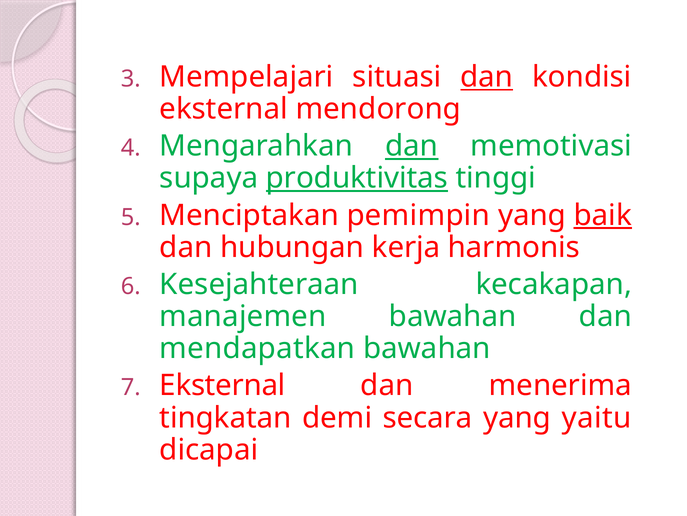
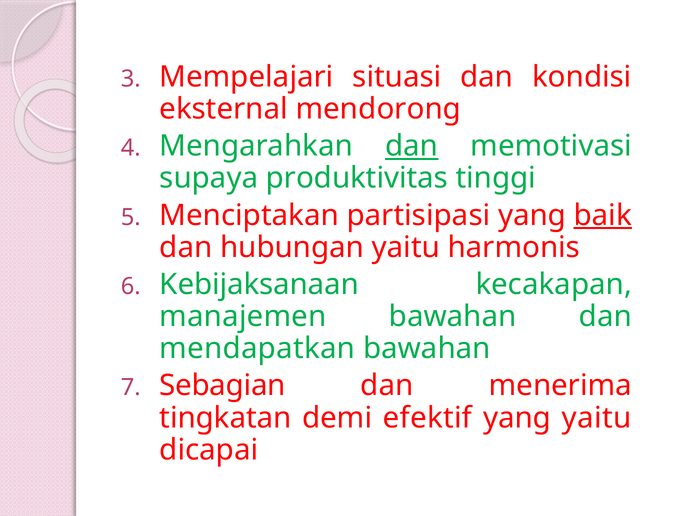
dan underline: present -> none (487, 77)
produktivitas underline: present -> none (357, 178)
pemimpin: pemimpin -> partisipasi (418, 215)
hubungan kerja: kerja -> yaitu (406, 247)
Kesejahteraan: Kesejahteraan -> Kebijaksanaan (259, 284)
Eksternal: Eksternal -> Sebagian (222, 385)
secara: secara -> efektif (427, 417)
